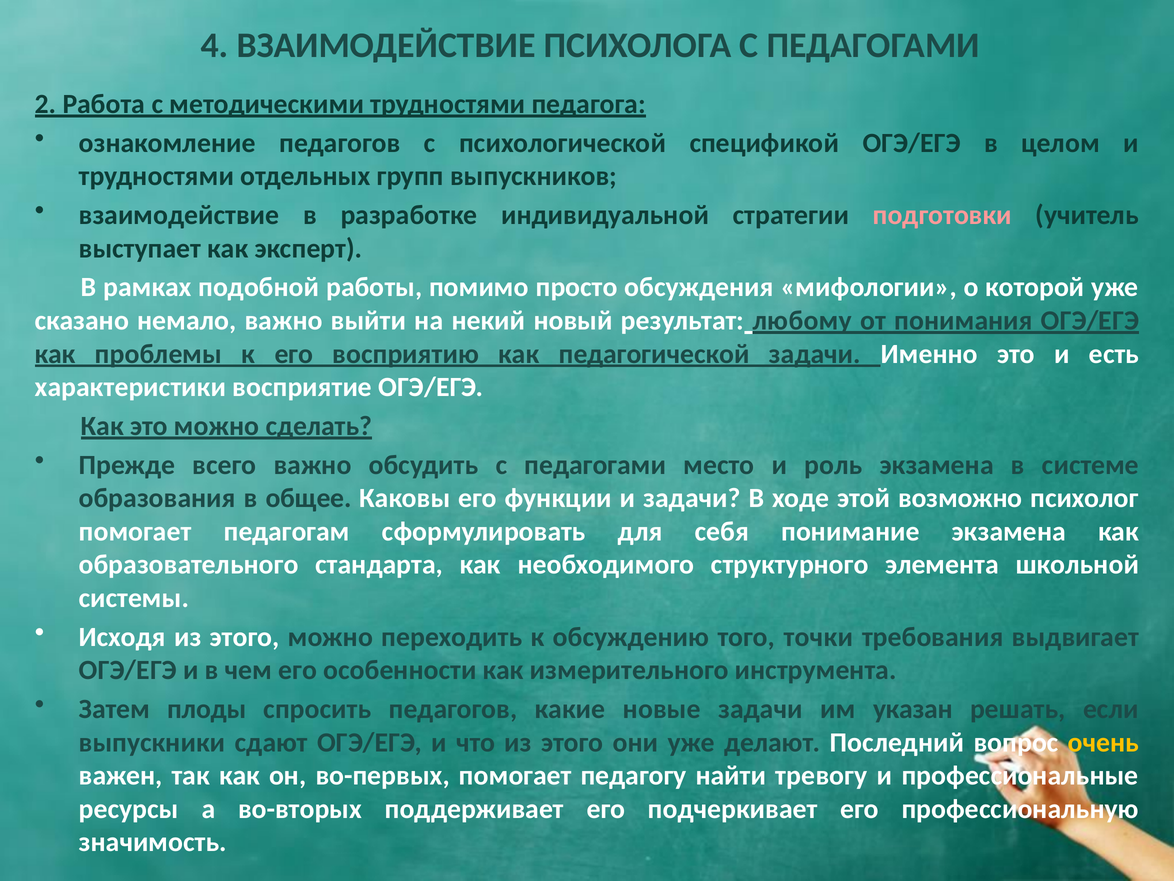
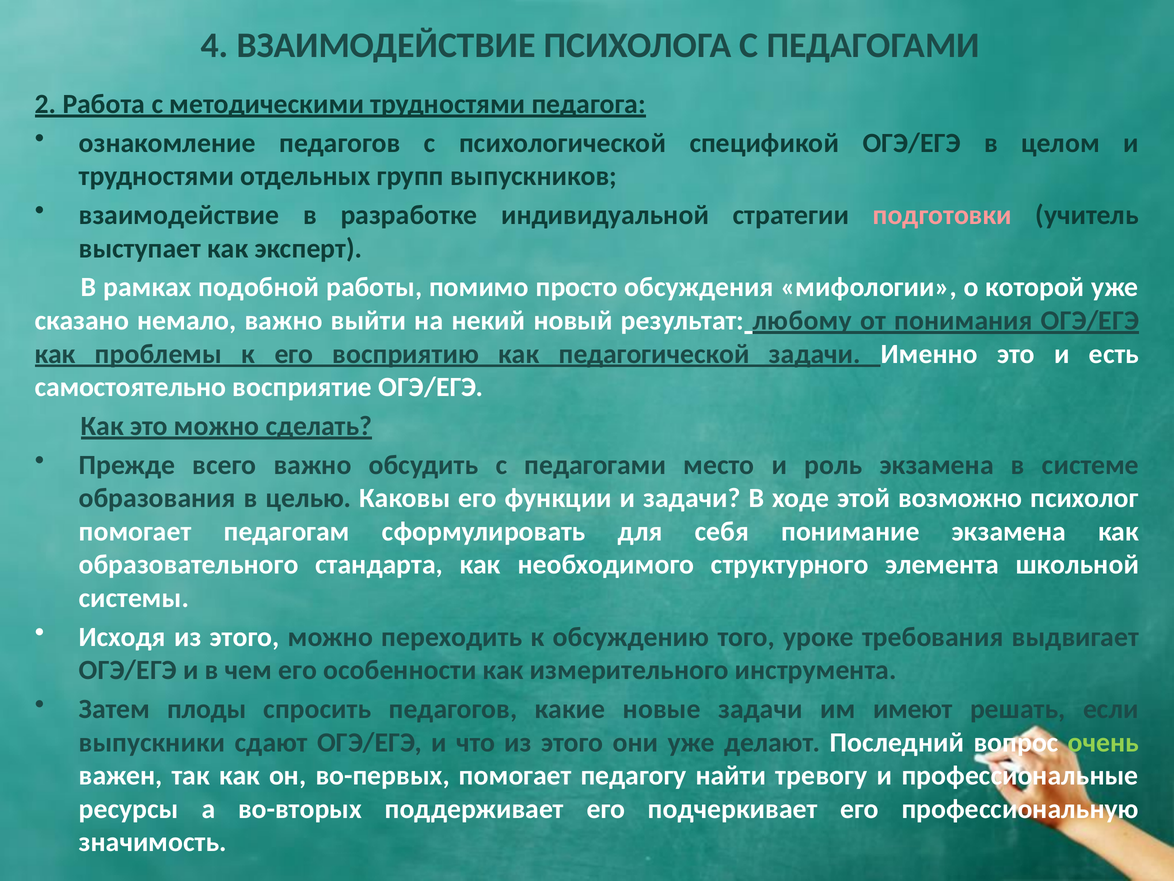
характеристики: характеристики -> самостоятельно (131, 387)
общее: общее -> целью (308, 498)
точки: точки -> уроке (819, 637)
указан: указан -> имеют (913, 709)
очень colour: yellow -> light green (1104, 742)
